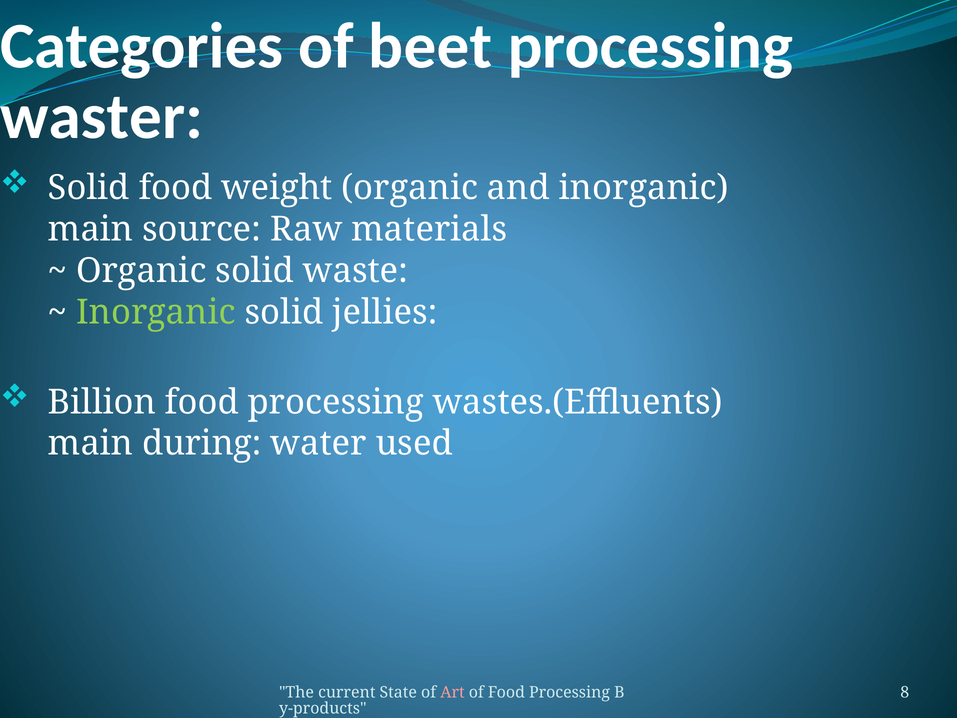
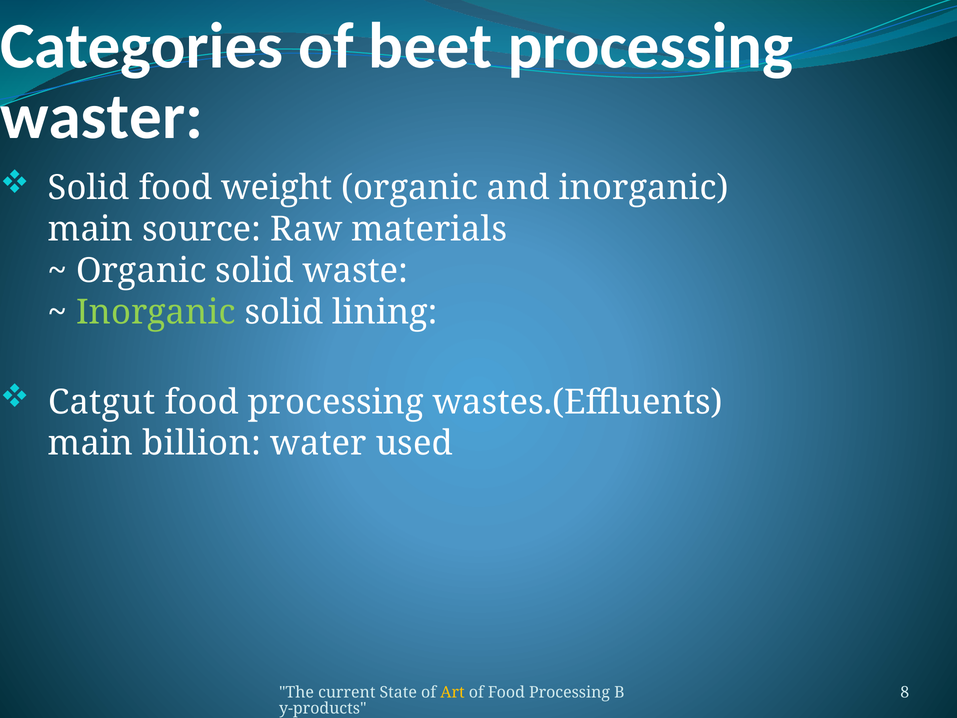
jellies: jellies -> lining (385, 312)
Billion: Billion -> Catgut (102, 402)
during: during -> billion (202, 443)
Art colour: pink -> yellow (453, 692)
